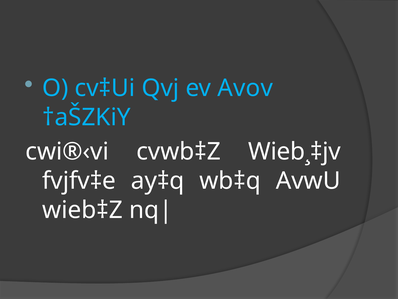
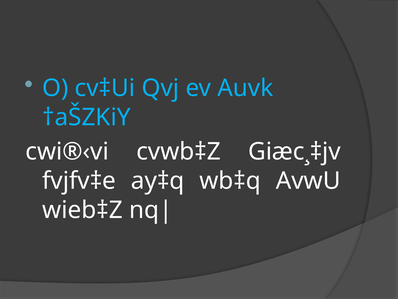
Avov: Avov -> Auvk (245, 88)
Wieb¸‡jv: Wieb¸‡jv -> Giæc¸‡jv (294, 151)
